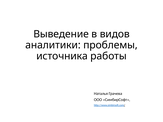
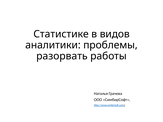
Выведение: Выведение -> Статистике (61, 34)
источника: источника -> разорвать (62, 56)
